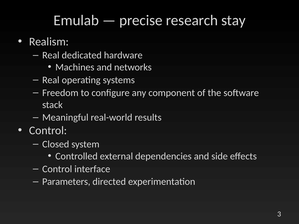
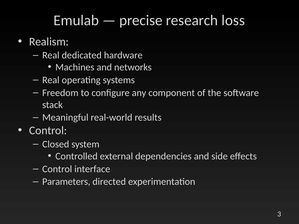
stay: stay -> loss (233, 20)
